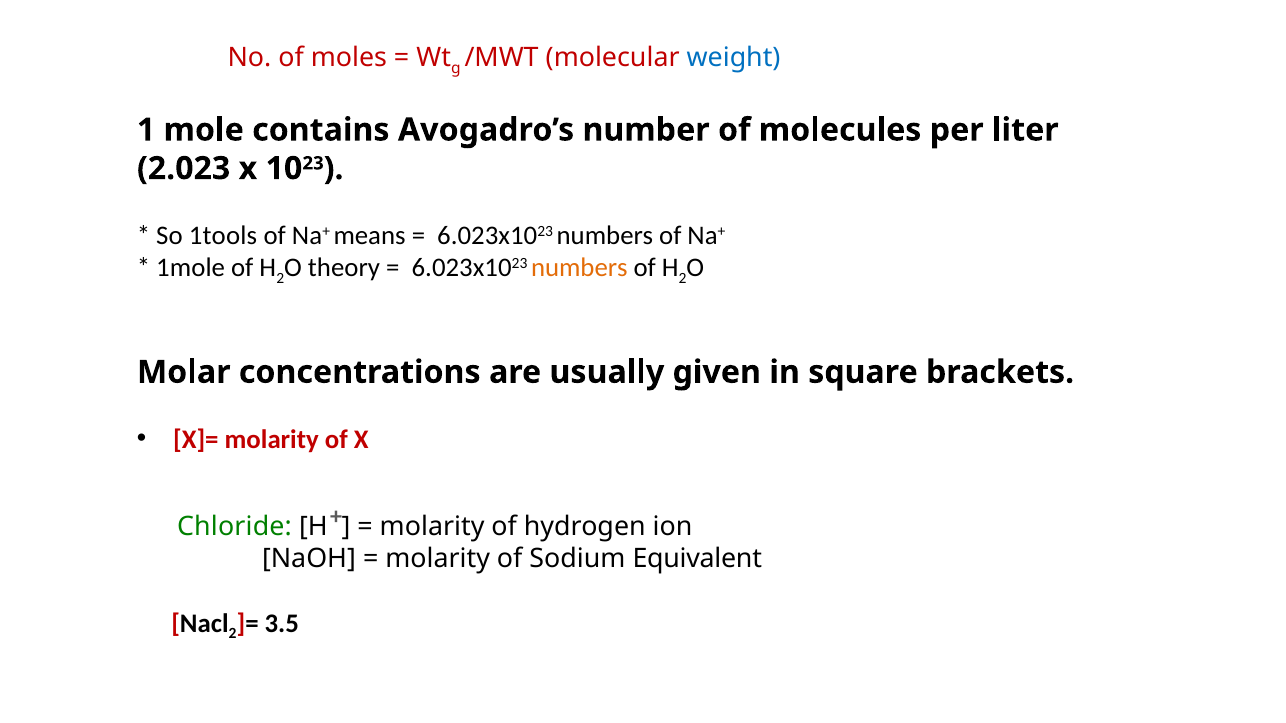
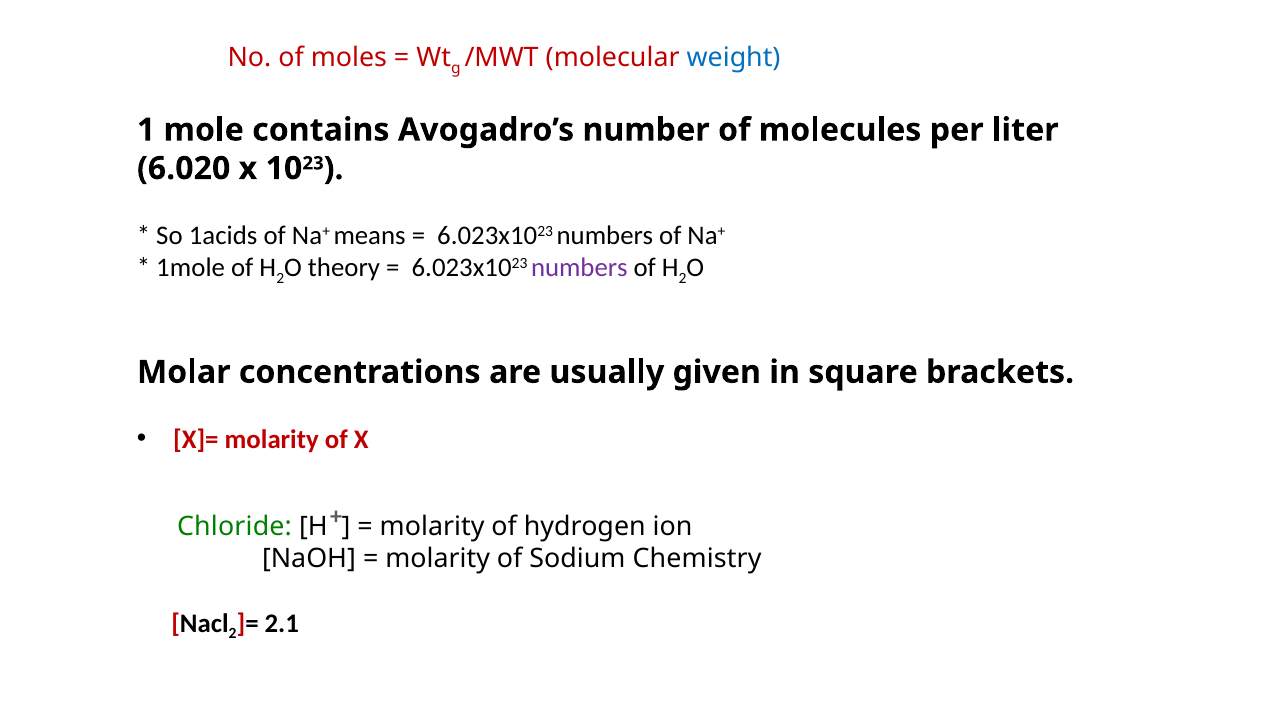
2.023: 2.023 -> 6.020 (184, 169)
1tools: 1tools -> 1acids (223, 236)
numbers colour: orange -> purple (579, 268)
Equivalent: Equivalent -> Chemistry (697, 559)
3.5: 3.5 -> 2.1 (282, 624)
